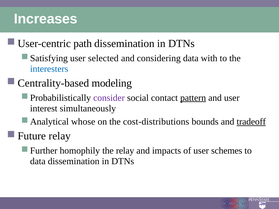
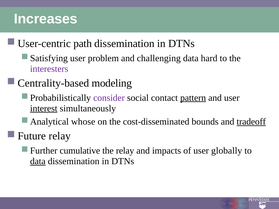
selected: selected -> problem (103, 58)
considering: considering -> challenging (159, 58)
with: with -> hard (209, 58)
interesters colour: blue -> purple (49, 69)
interest underline: none -> present (44, 108)
cost-distributions: cost-distributions -> cost-disseminated (156, 122)
homophily: homophily -> cumulative (80, 151)
schemes: schemes -> globally (227, 151)
data underline: none -> present (38, 161)
